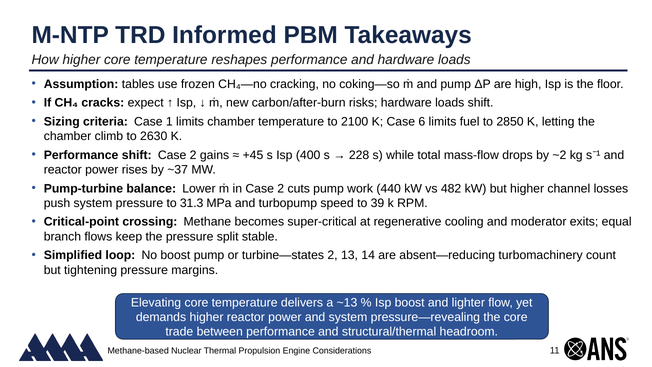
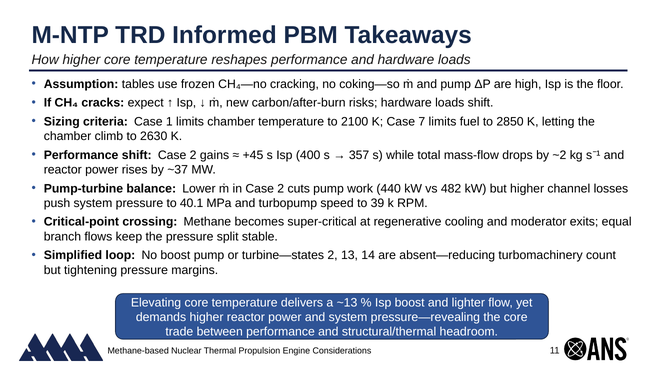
6: 6 -> 7 (422, 122)
228: 228 -> 357 (359, 155)
31.3: 31.3 -> 40.1 (192, 203)
